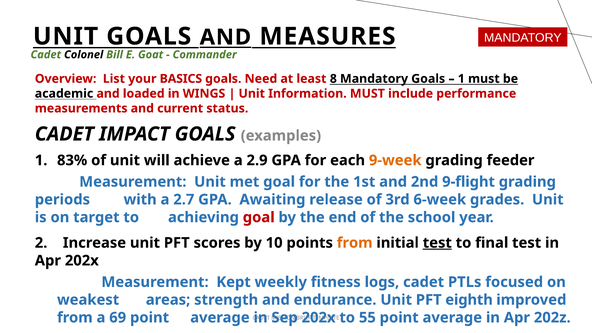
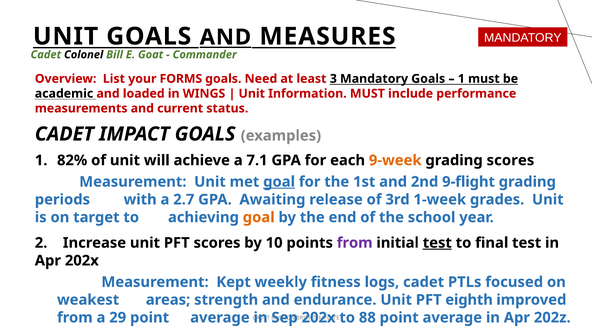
BASICS: BASICS -> FORMS (181, 79)
8: 8 -> 3 (333, 79)
83%: 83% -> 82% (72, 160)
2.9: 2.9 -> 7.1 (257, 160)
grading feeder: feeder -> scores (510, 160)
goal underline: none -> present (279, 182)
6-week: 6-week -> 1-week (440, 200)
goal colour: red -> orange (259, 217)
from colour: orange -> purple (355, 243)
69: 69 -> 29 (118, 318)
55: 55 -> 88 (367, 318)
